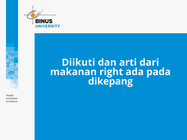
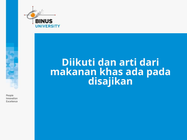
right: right -> khas (111, 72)
dikepang: dikepang -> disajikan (110, 81)
